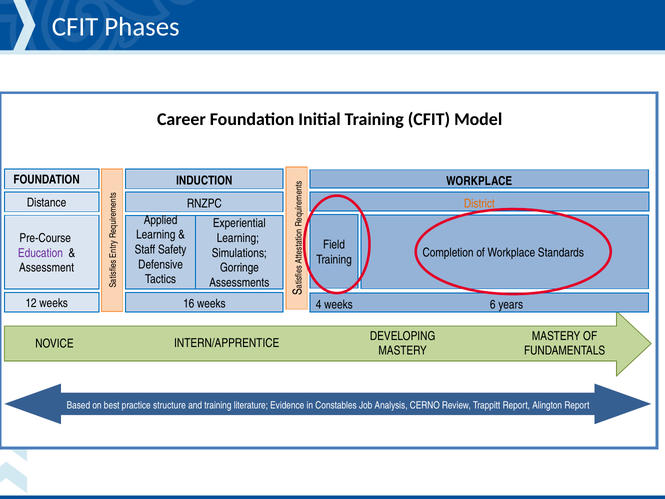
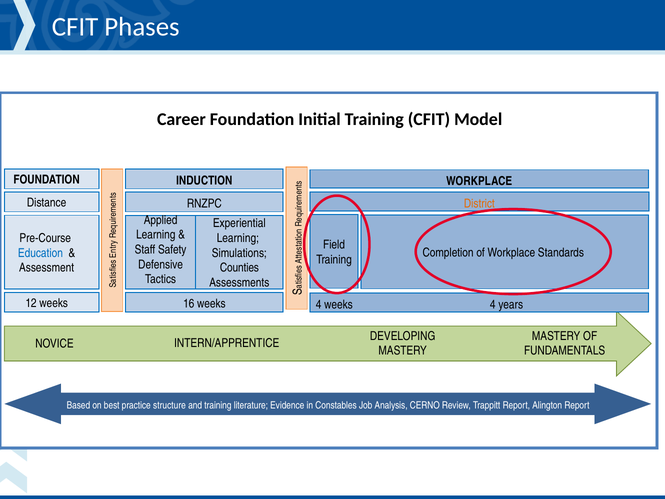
Education colour: purple -> blue (40, 253)
Gorringe: Gorringe -> Counties (239, 268)
weeks 6: 6 -> 4 (493, 304)
